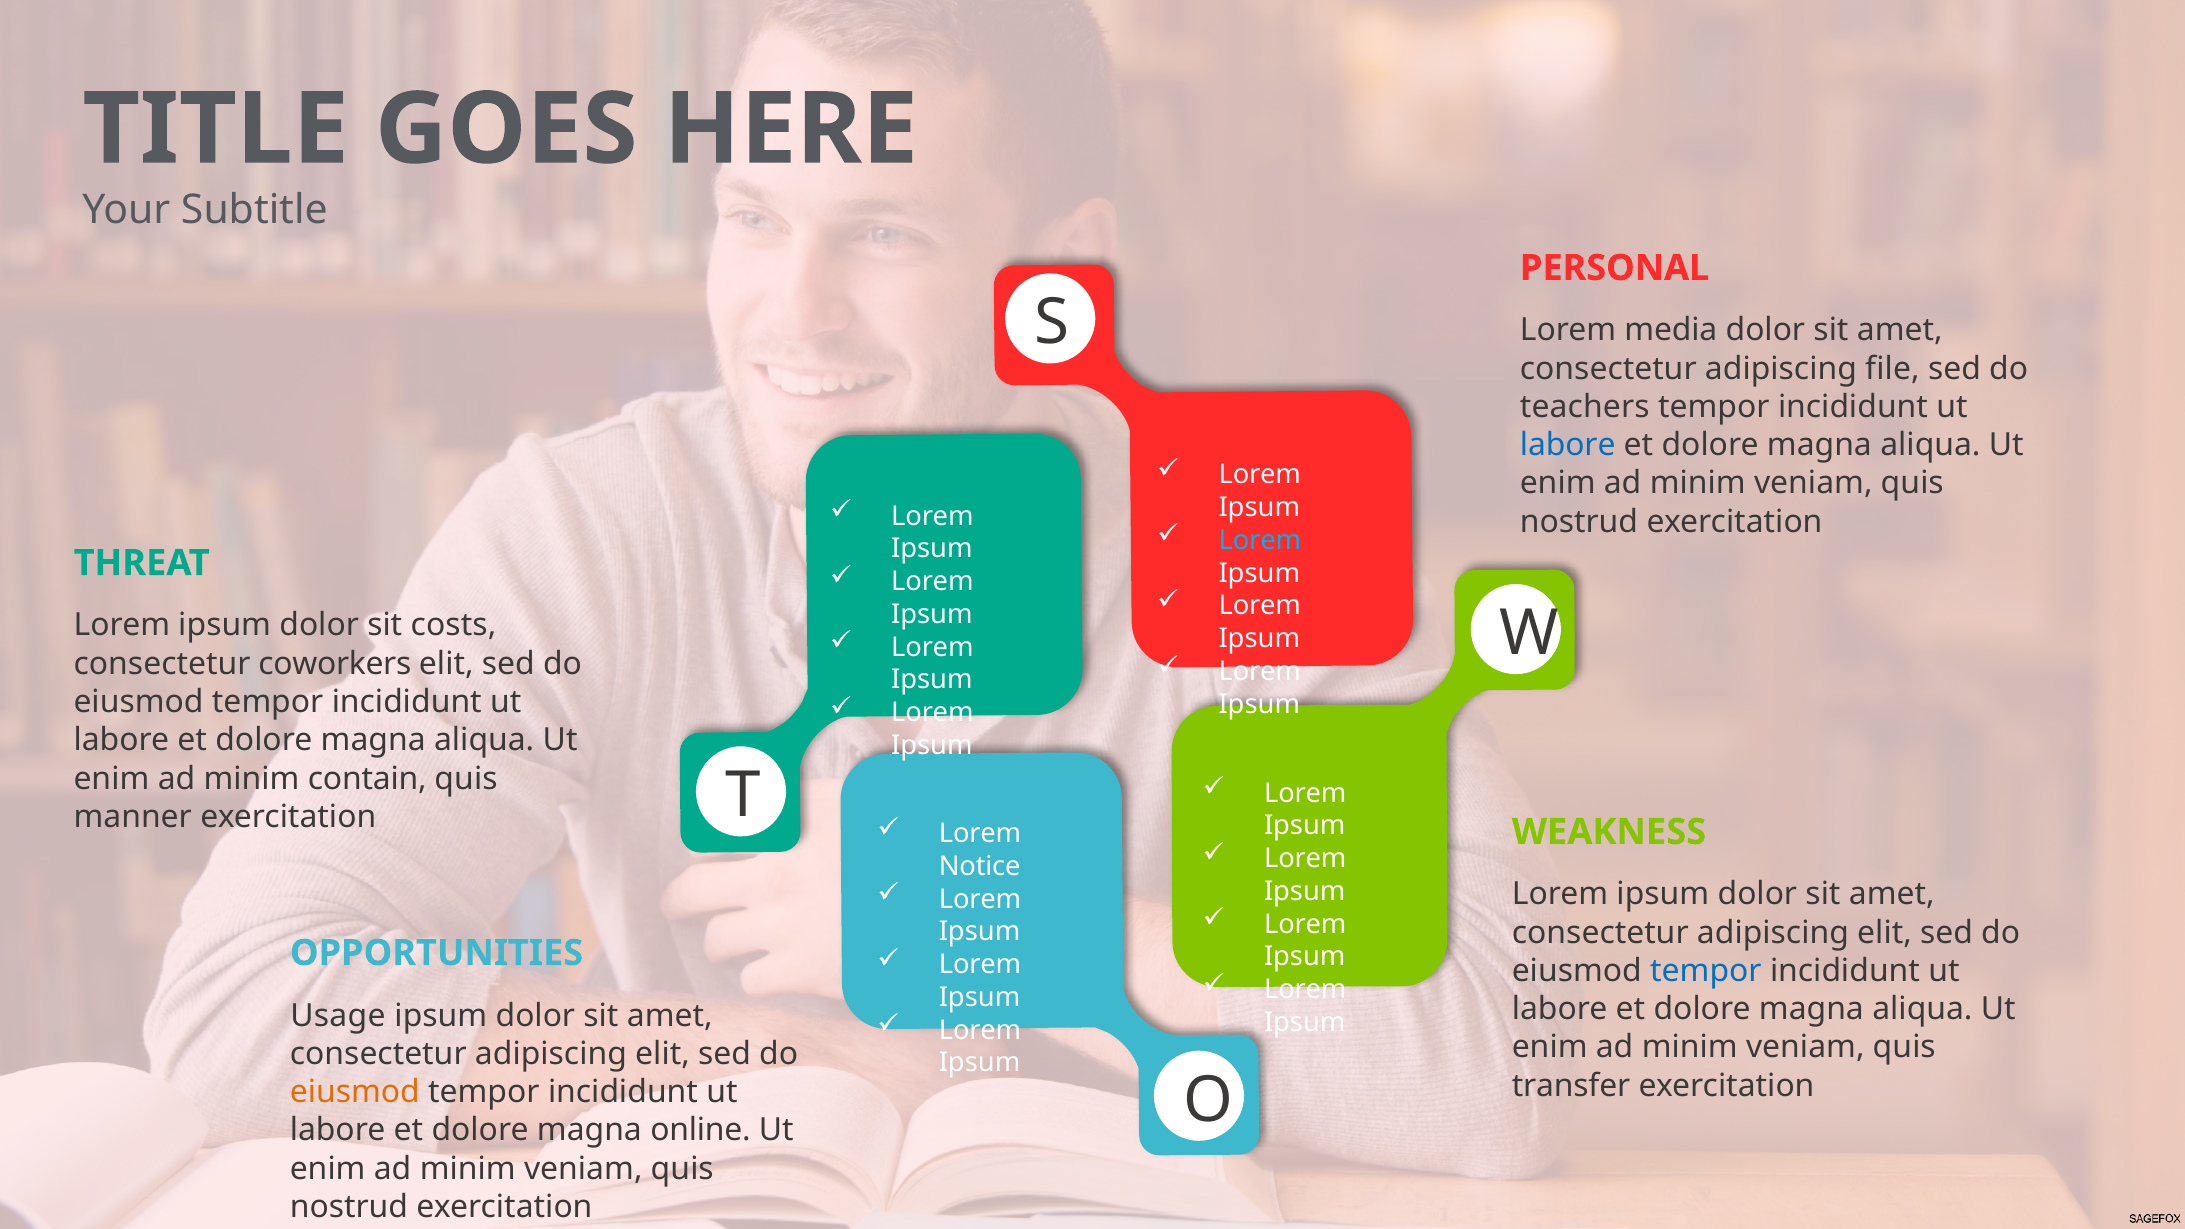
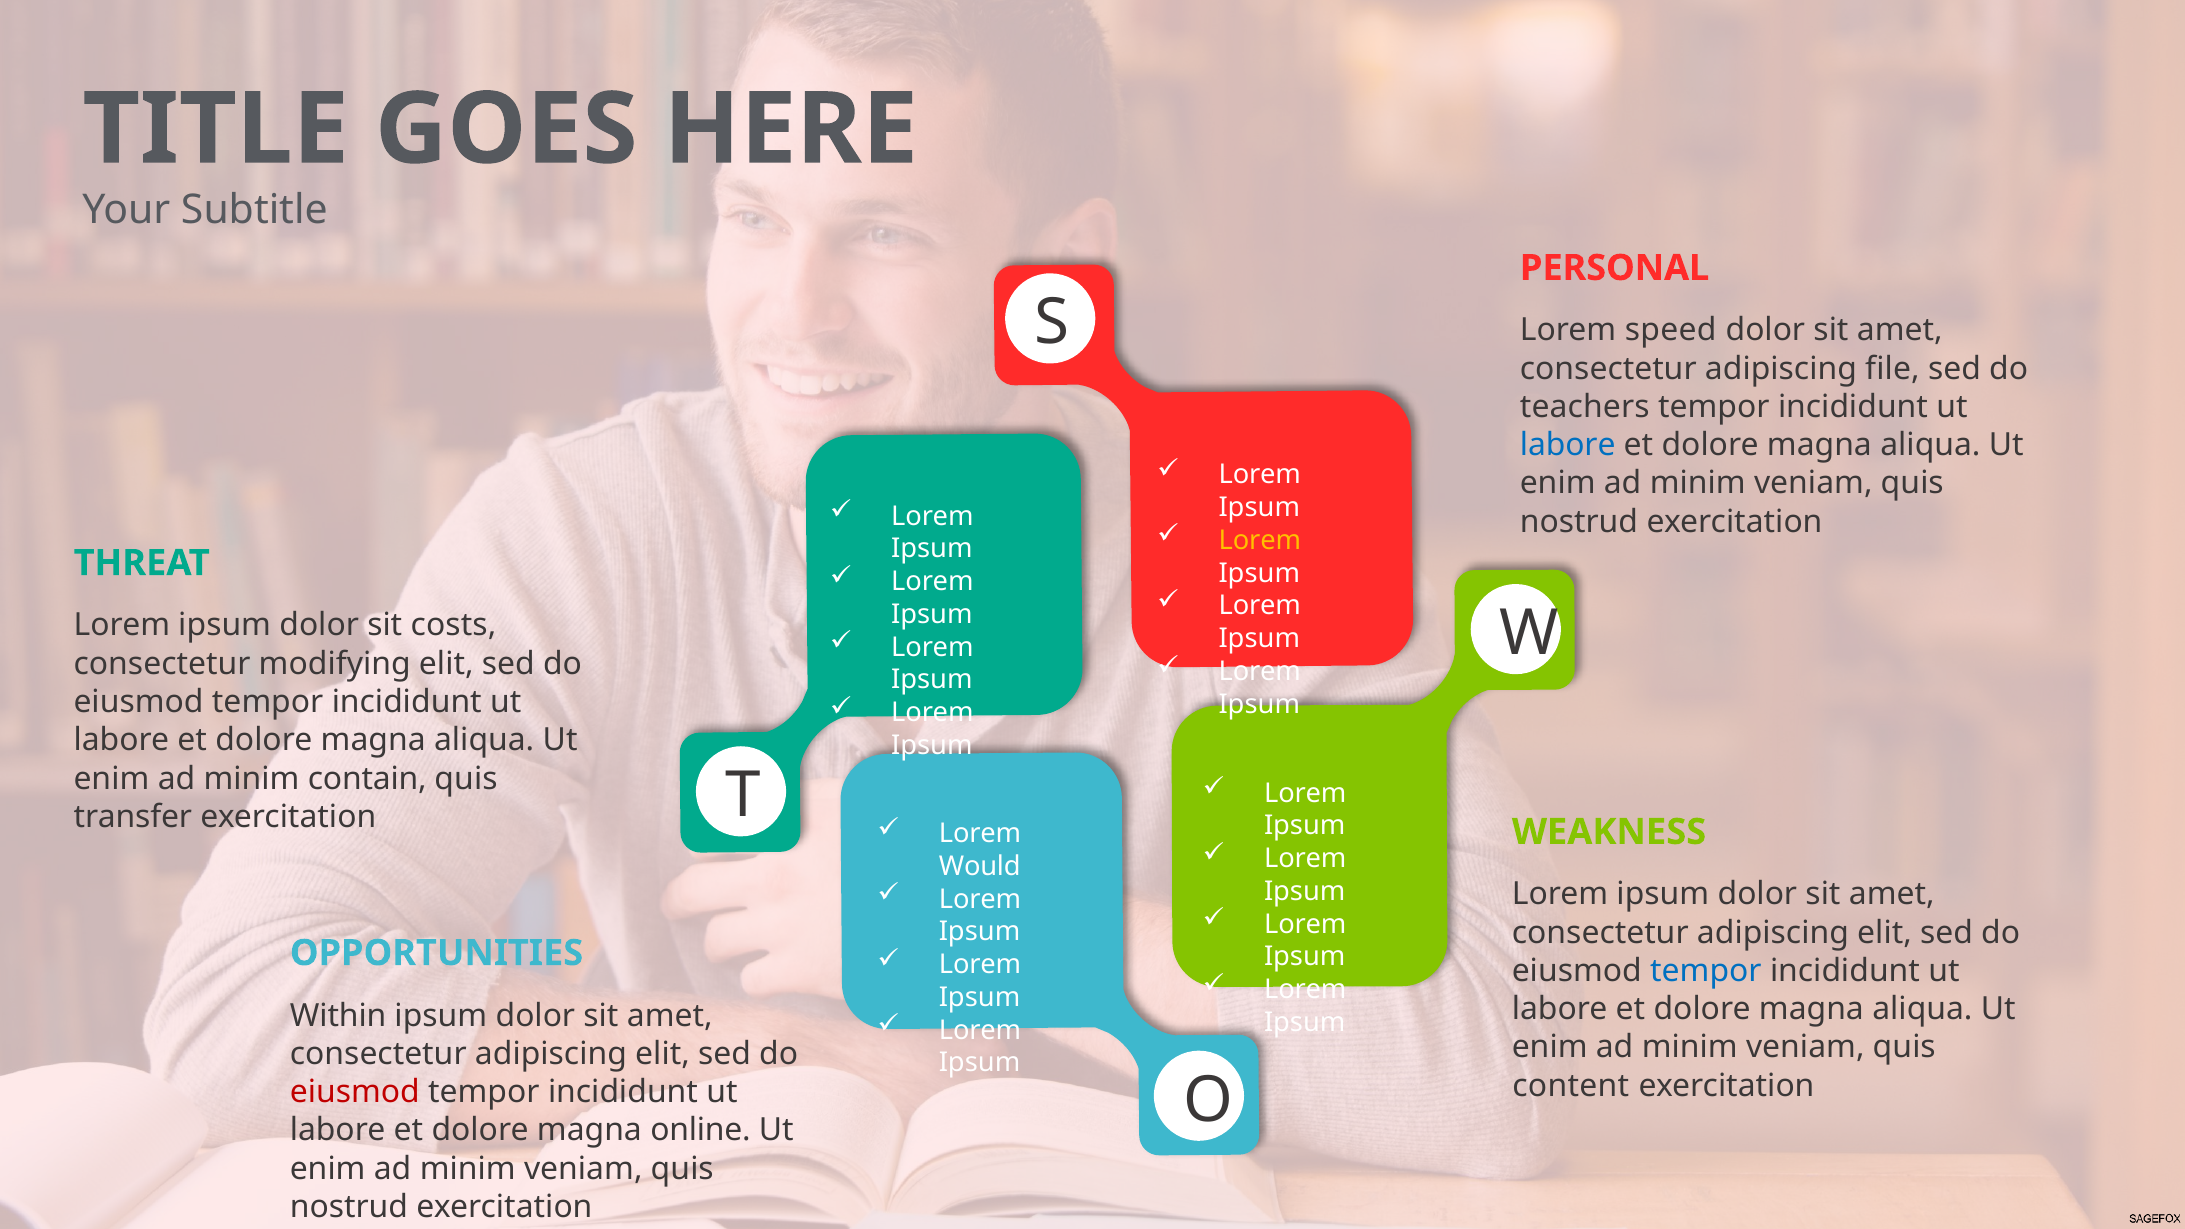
media: media -> speed (1671, 330)
Lorem colour: light blue -> yellow (1260, 540)
coworkers: coworkers -> modifying (335, 664)
manner: manner -> transfer (133, 817)
Notice: Notice -> Would (980, 866)
Usage: Usage -> Within (338, 1016)
transfer: transfer -> content (1571, 1086)
eiusmod colour: orange -> red (355, 1092)
